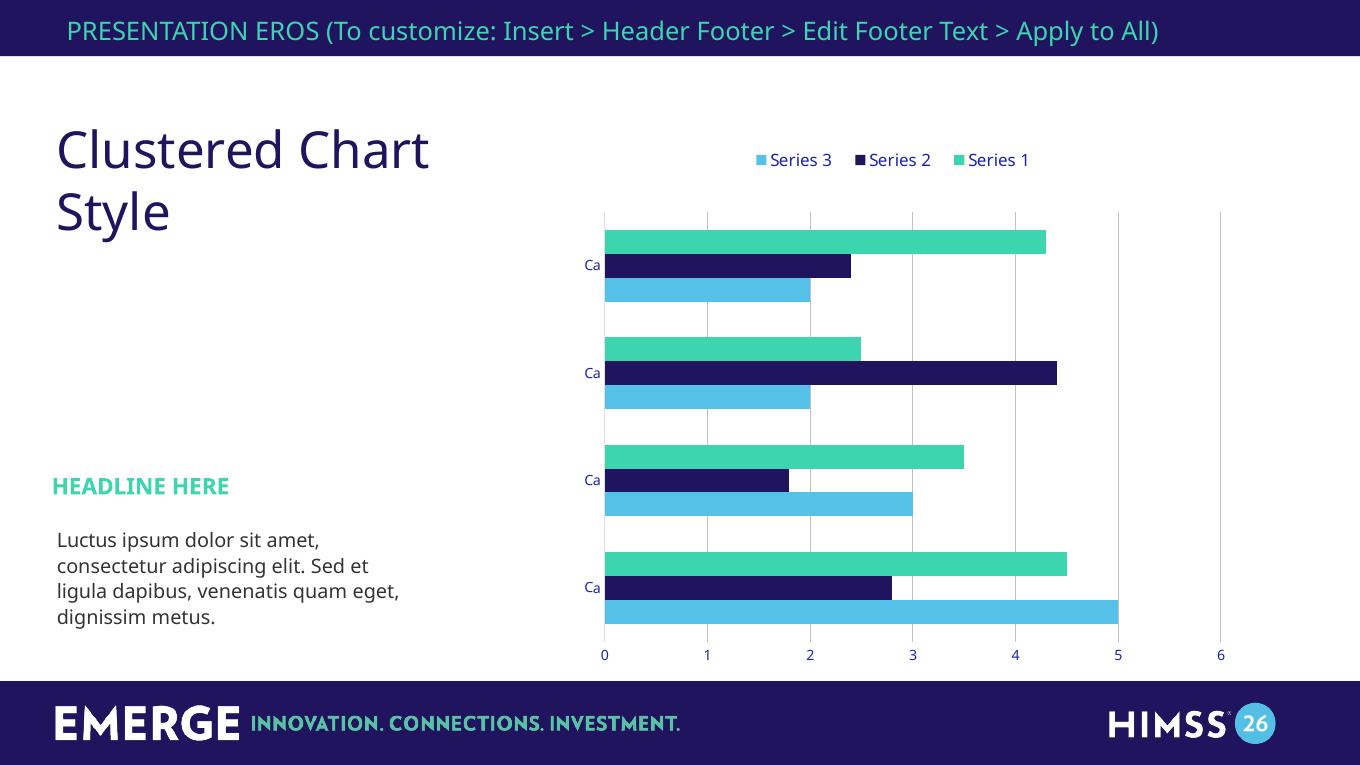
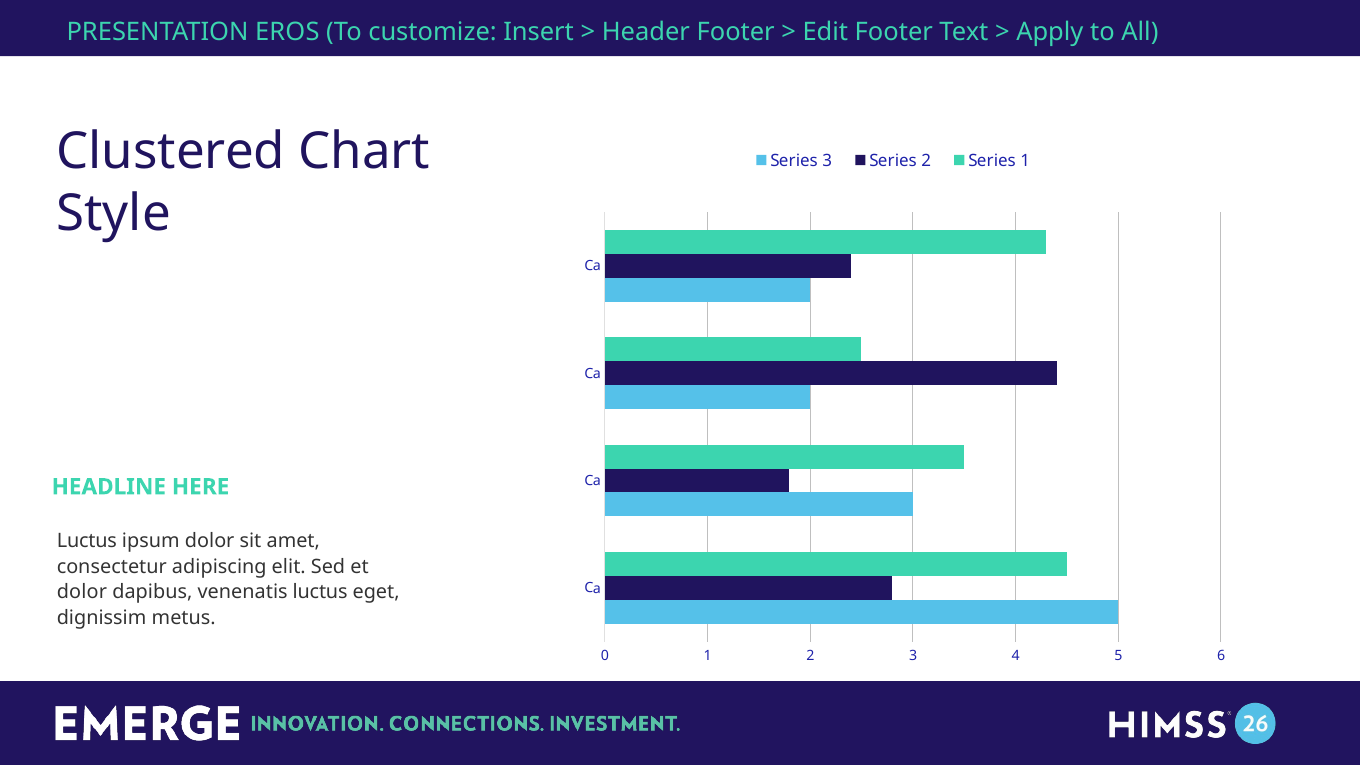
ligula: ligula -> dolor (82, 592)
venenatis quam: quam -> luctus (320, 592)
